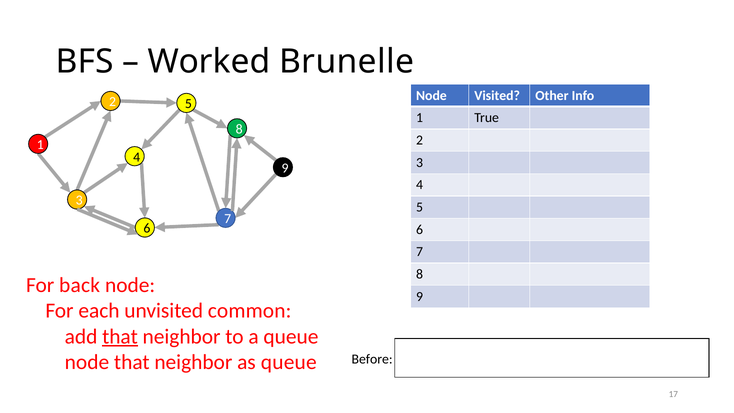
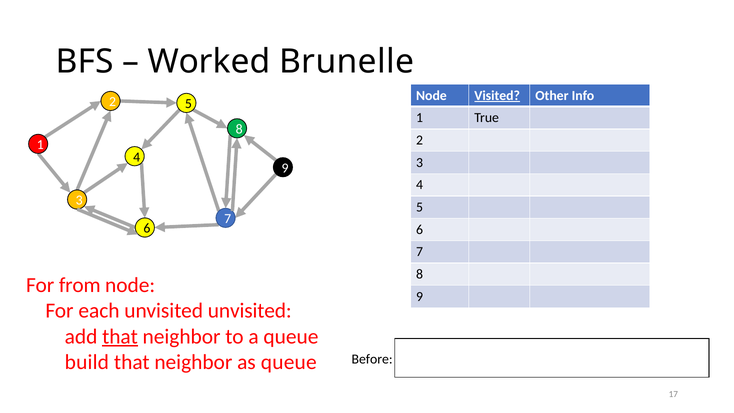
Visited underline: none -> present (497, 96)
back: back -> from (80, 285)
unvisited common: common -> unvisited (250, 311)
node: node -> build (87, 362)
